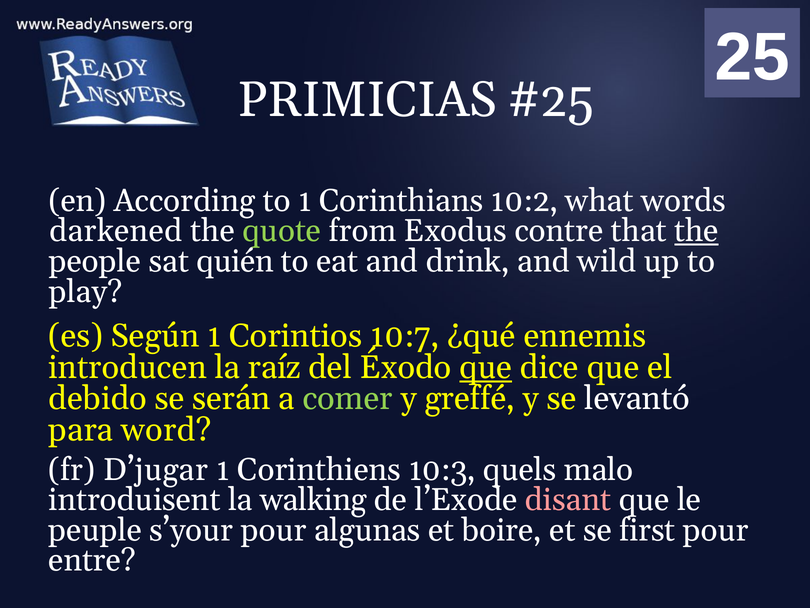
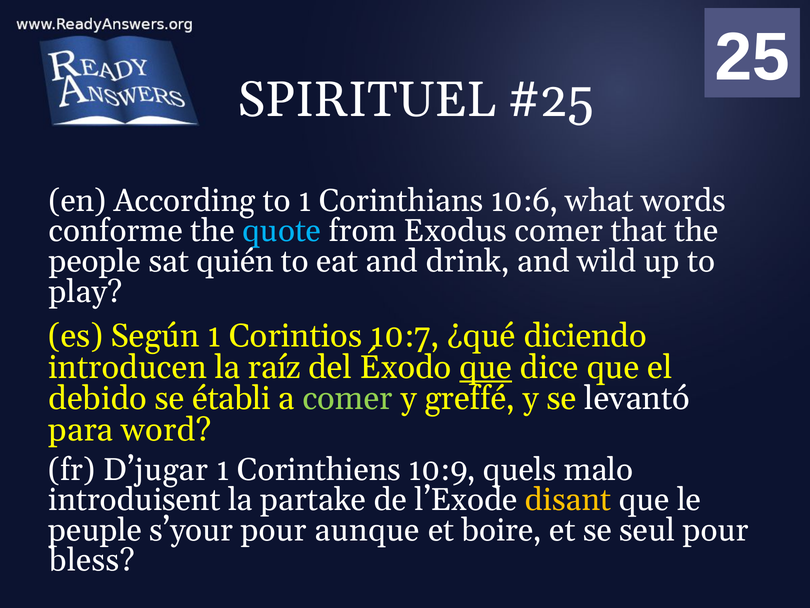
PRIMICIAS: PRIMICIAS -> SPIRITUEL (367, 100)
10:2: 10:2 -> 10:6 (525, 201)
darkened: darkened -> conforme (116, 231)
quote colour: light green -> light blue (282, 231)
Exodus contre: contre -> comer (559, 231)
the underline: present -> none (697, 231)
ennemis: ennemis -> diciendo (585, 336)
serán: serán -> établi (232, 398)
10:3: 10:3 -> 10:9 (442, 469)
walking: walking -> partake (313, 500)
disant colour: pink -> yellow (568, 500)
algunas: algunas -> aunque (367, 530)
first: first -> seul (647, 530)
entre: entre -> bless (92, 560)
